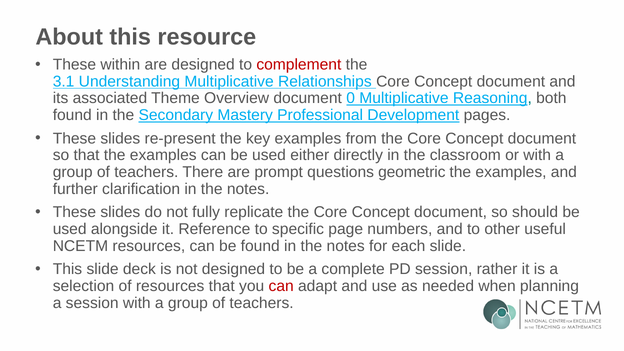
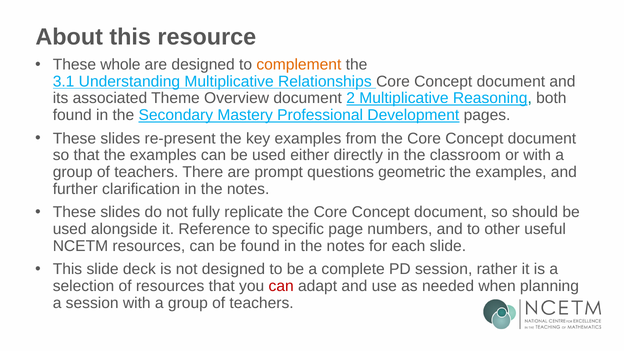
within: within -> whole (120, 65)
complement colour: red -> orange (299, 65)
0: 0 -> 2 (351, 98)
